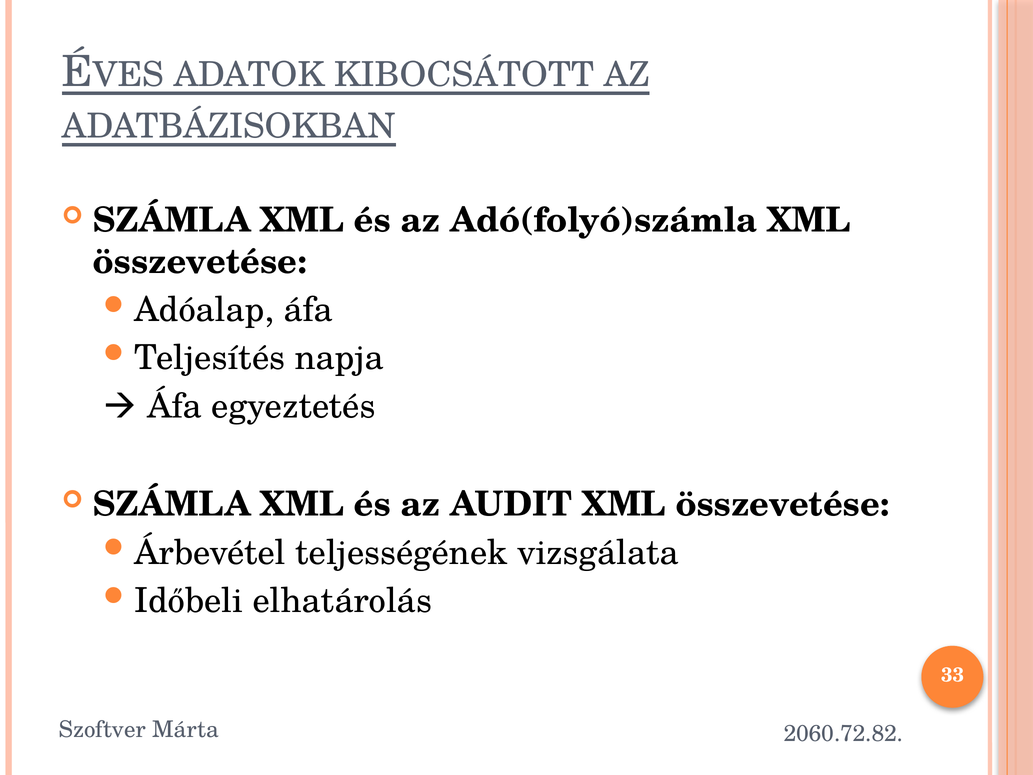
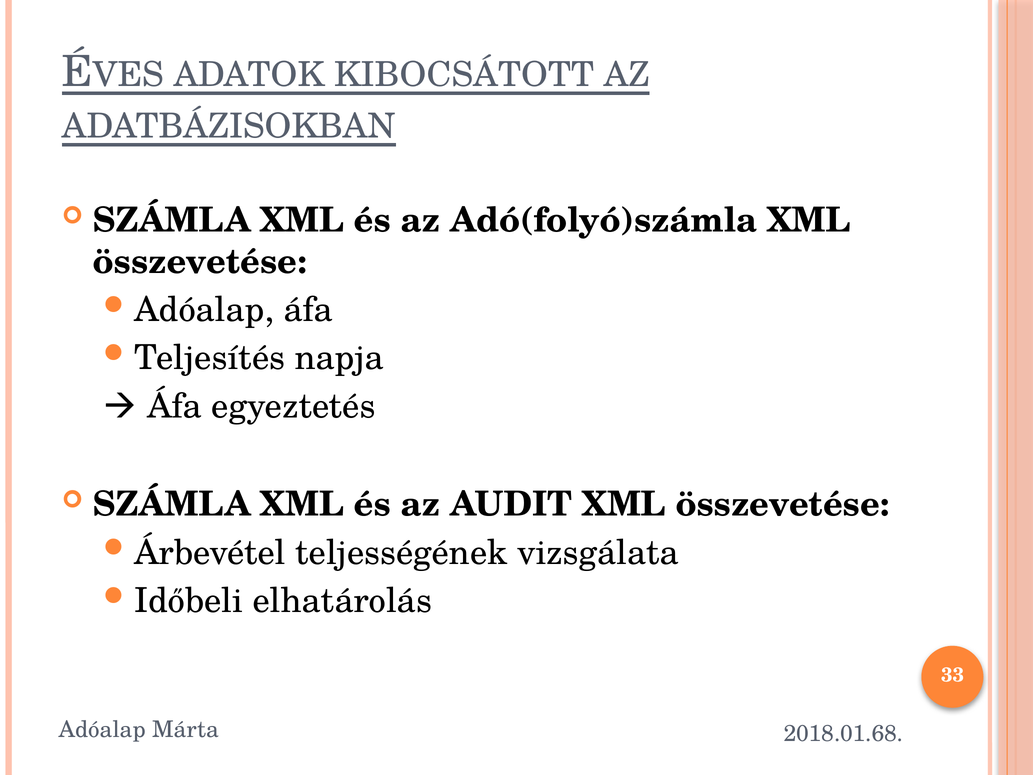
Szoftver: Szoftver -> Adóalap (102, 729)
2060.72.82: 2060.72.82 -> 2018.01.68 (843, 733)
